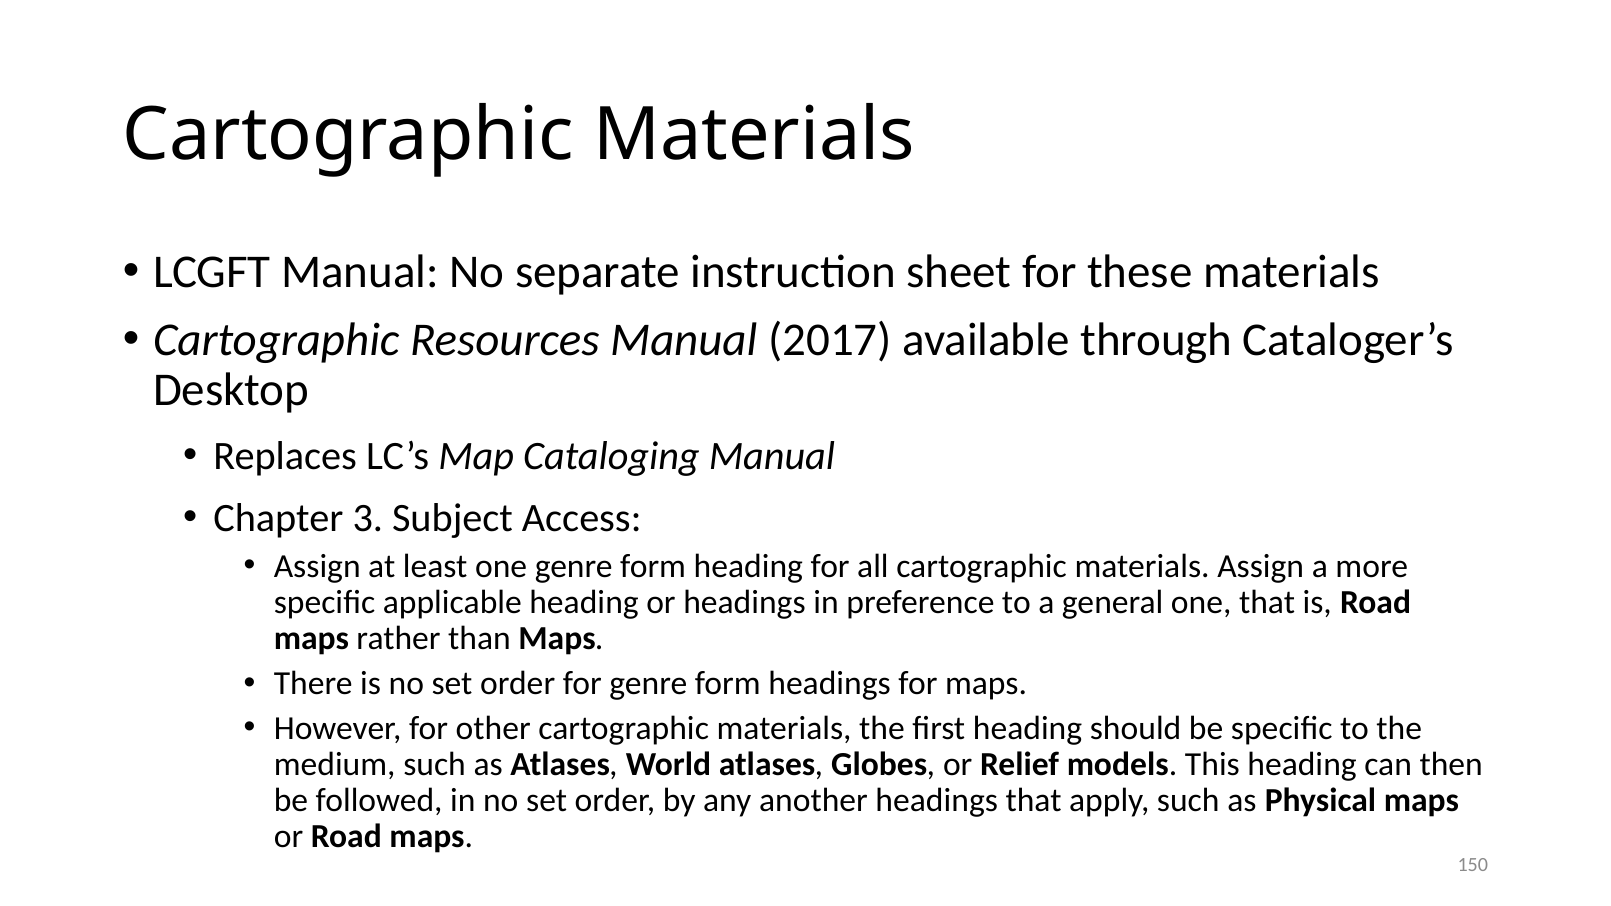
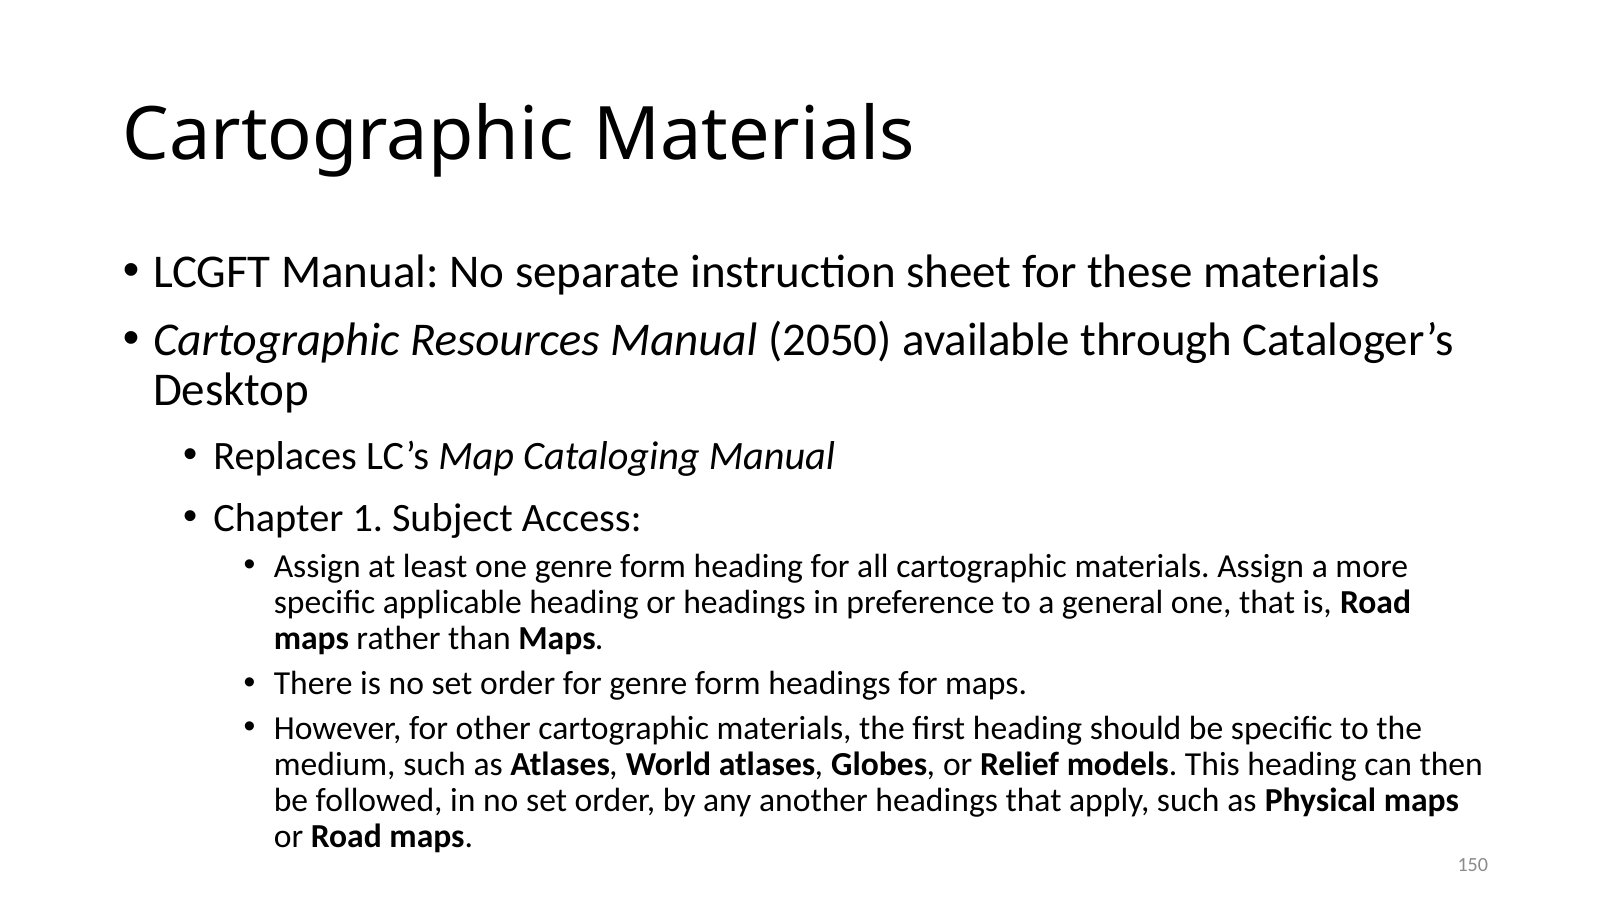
2017: 2017 -> 2050 (830, 340)
3: 3 -> 1 (368, 518)
